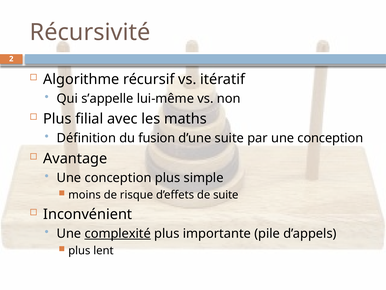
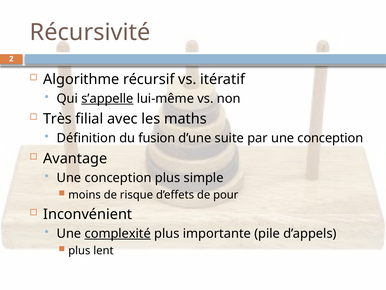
s’appelle underline: none -> present (107, 98)
Plus: Plus -> Très (57, 119)
de suite: suite -> pour (226, 194)
